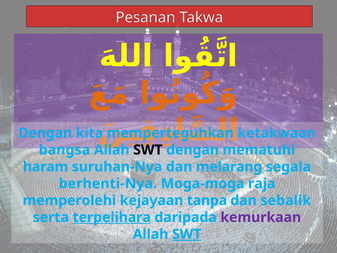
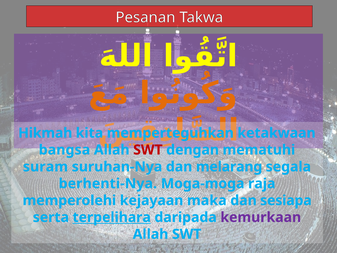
Dengan: Dengan -> Hikmah (45, 133)
SWT colour: black -> red (148, 150)
haram: haram -> suram (45, 167)
tanpa: tanpa -> maka (207, 200)
sebalik: sebalik -> sesiapa (286, 200)
SWT underline: present -> none (187, 234)
